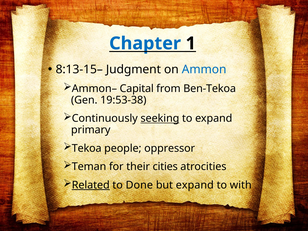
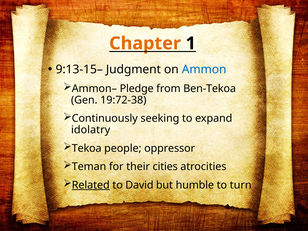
Chapter colour: blue -> orange (145, 43)
8:13-15–: 8:13-15– -> 9:13-15– (79, 69)
Capital: Capital -> Pledge (137, 88)
19:53-38: 19:53-38 -> 19:72-38 (123, 100)
seeking underline: present -> none (160, 118)
primary: primary -> idolatry (91, 130)
Done: Done -> David (139, 185)
but expand: expand -> humble (195, 185)
with: with -> turn (241, 185)
